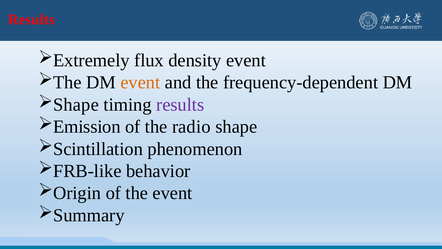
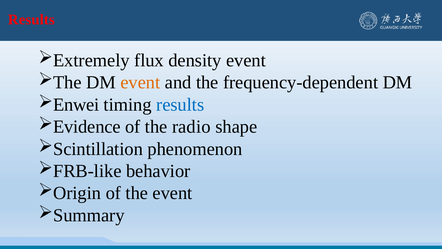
Shape: Shape -> Enwei (76, 105)
results colour: purple -> blue (180, 105)
Emission: Emission -> Evidence (87, 127)
